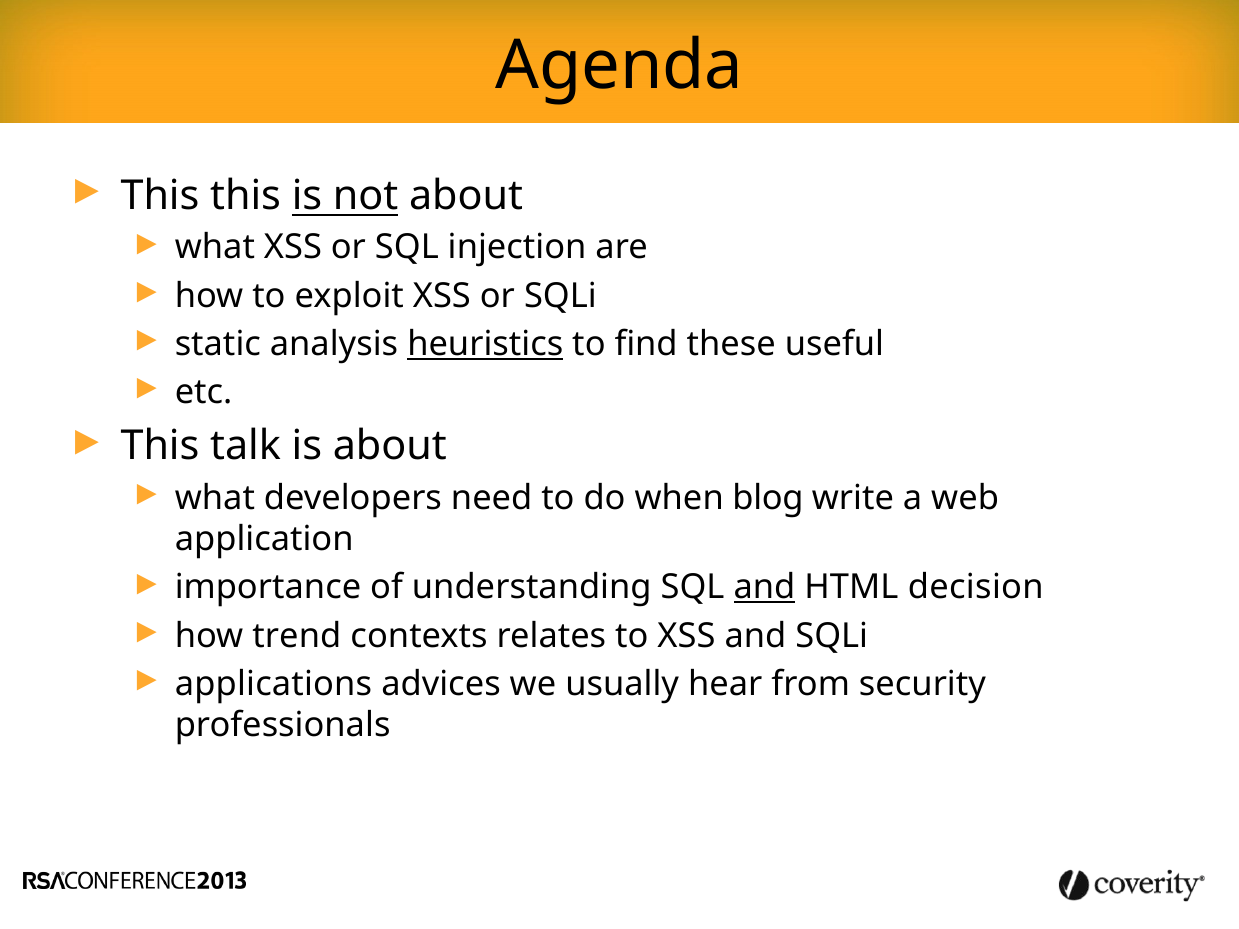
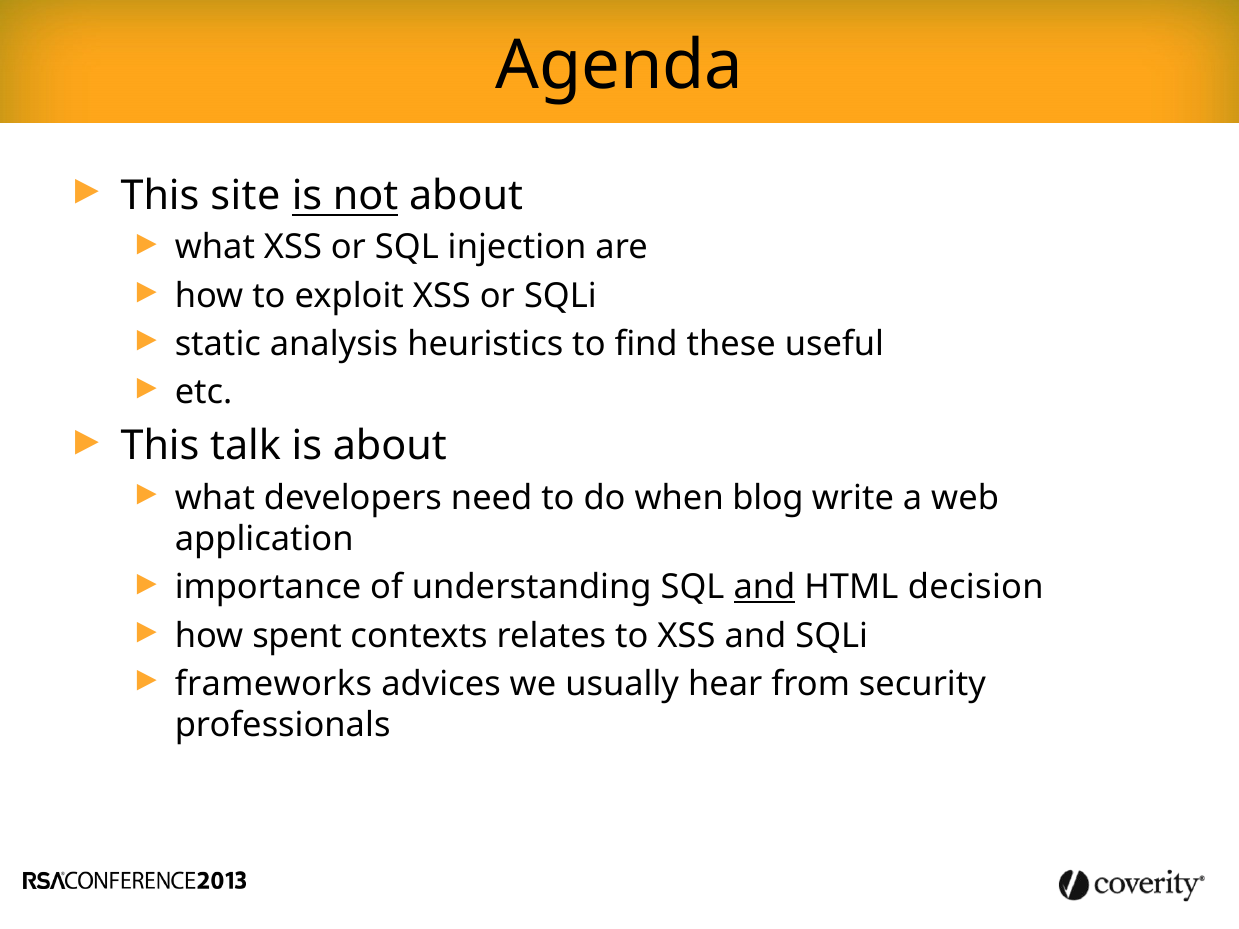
This this: this -> site (245, 196)
heuristics underline: present -> none (485, 344)
trend: trend -> spent (297, 636)
applications: applications -> frameworks (273, 684)
